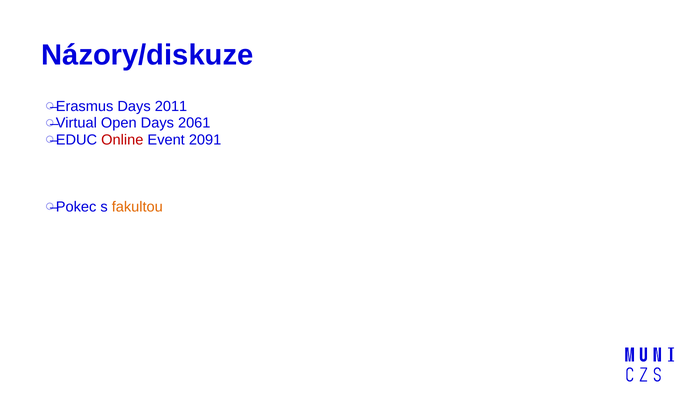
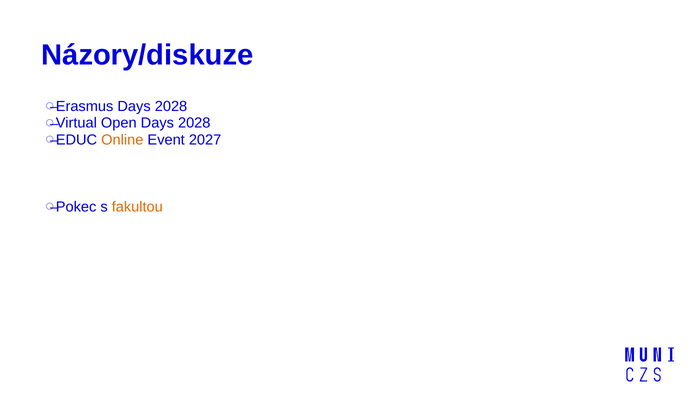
2011: 2011 -> 2028 (171, 106)
Open Days 2061: 2061 -> 2028 (194, 123)
Online colour: red -> orange (122, 140)
2091: 2091 -> 2027 (205, 140)
